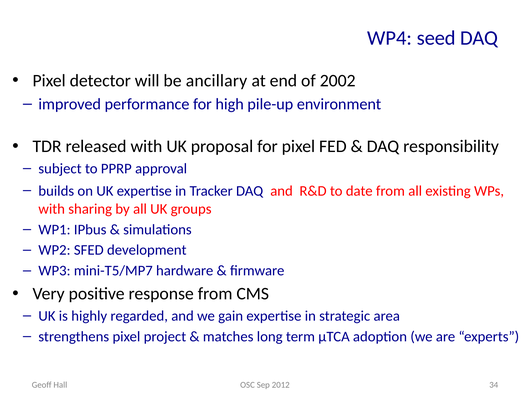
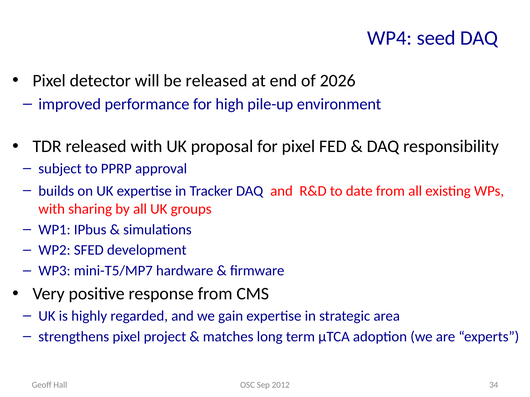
be ancillary: ancillary -> released (217, 81)
2002: 2002 -> 2026 (338, 81)
